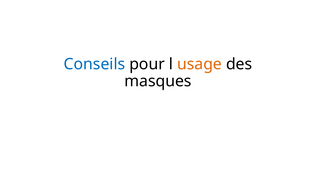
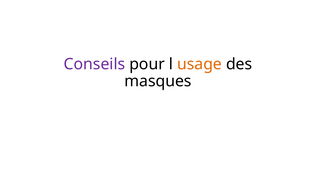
Conseils colour: blue -> purple (94, 64)
